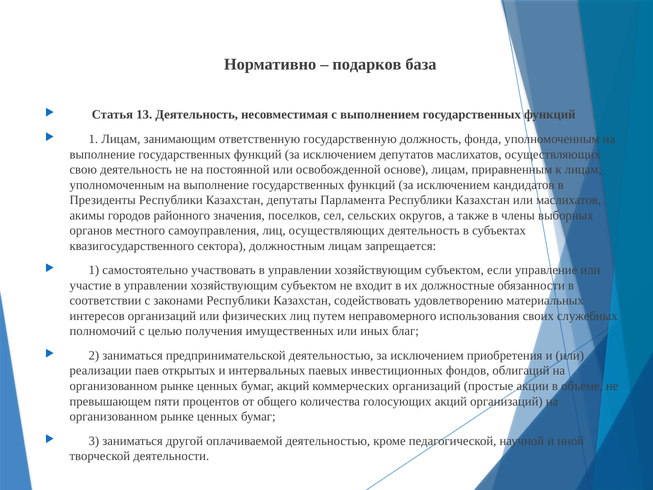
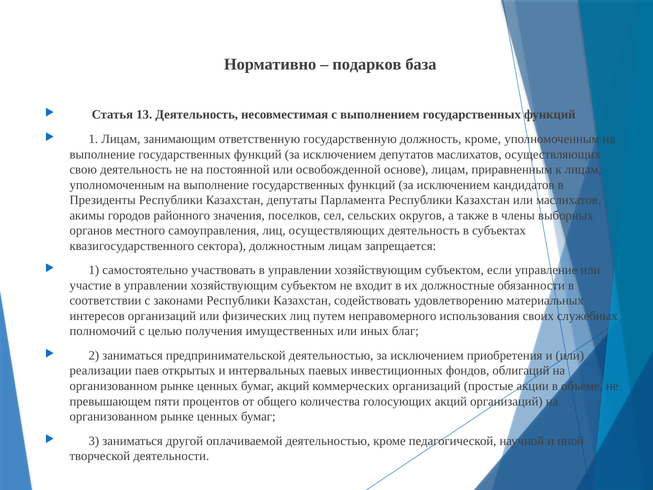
должность фонда: фонда -> кроме (483, 139)
